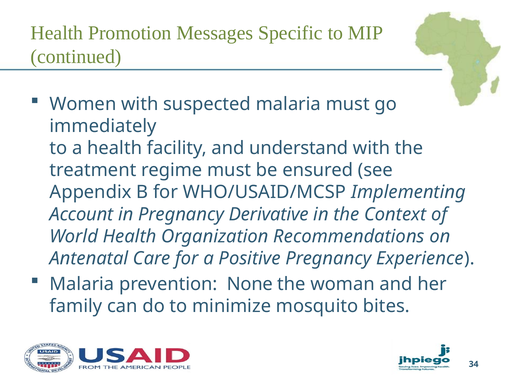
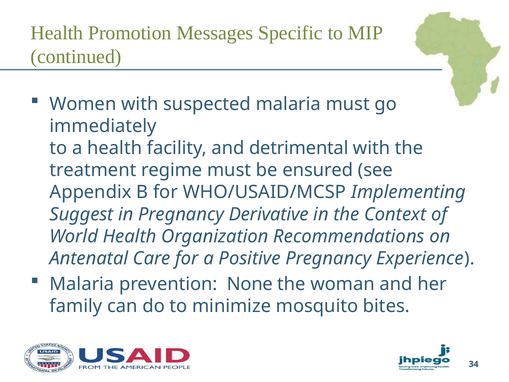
understand: understand -> detrimental (299, 148)
Account: Account -> Suggest (81, 214)
